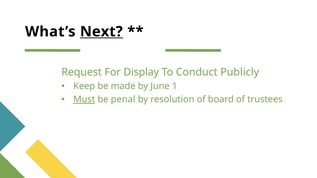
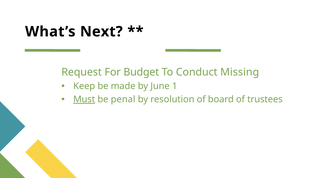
Next underline: present -> none (101, 32)
Display: Display -> Budget (141, 72)
Publicly: Publicly -> Missing (240, 72)
